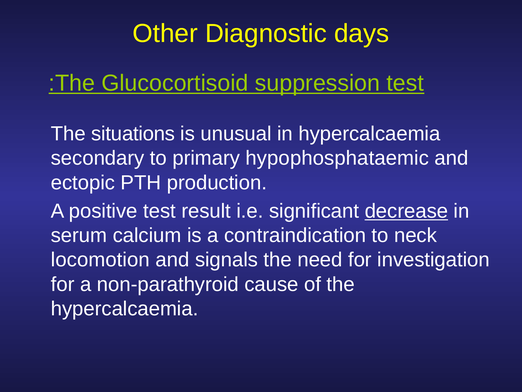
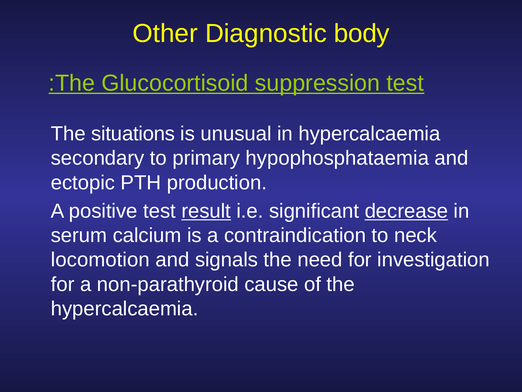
days: days -> body (362, 34)
hypophosphataemic: hypophosphataemic -> hypophosphataemia (337, 158)
result underline: none -> present (206, 211)
